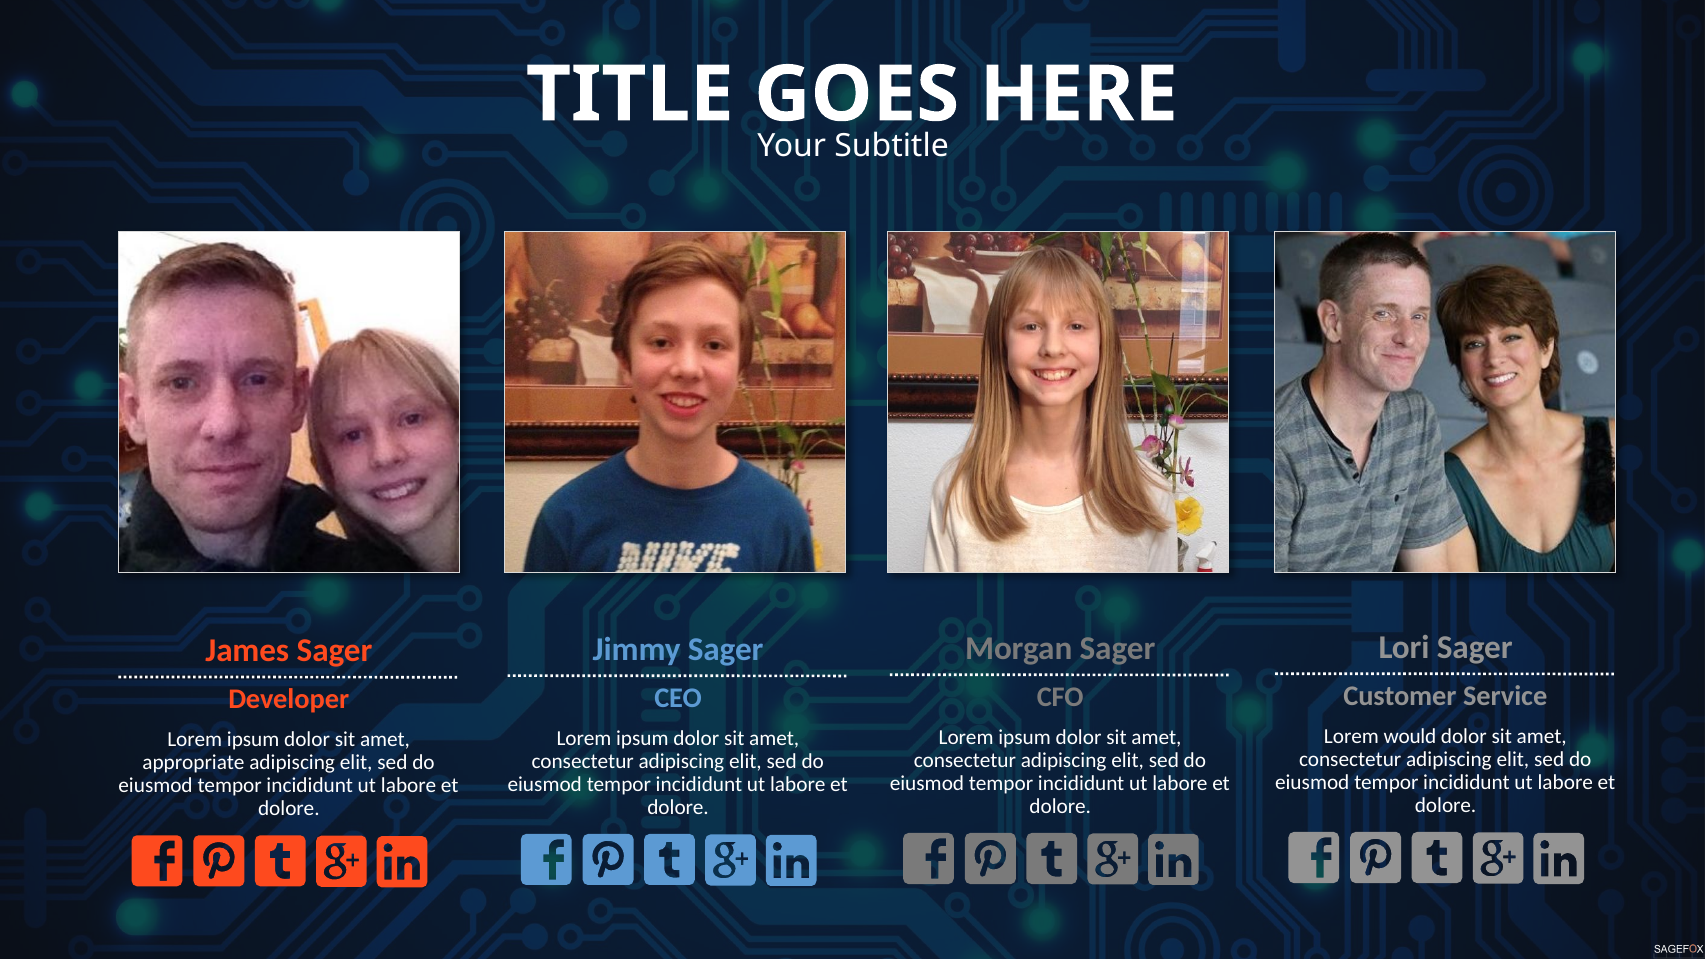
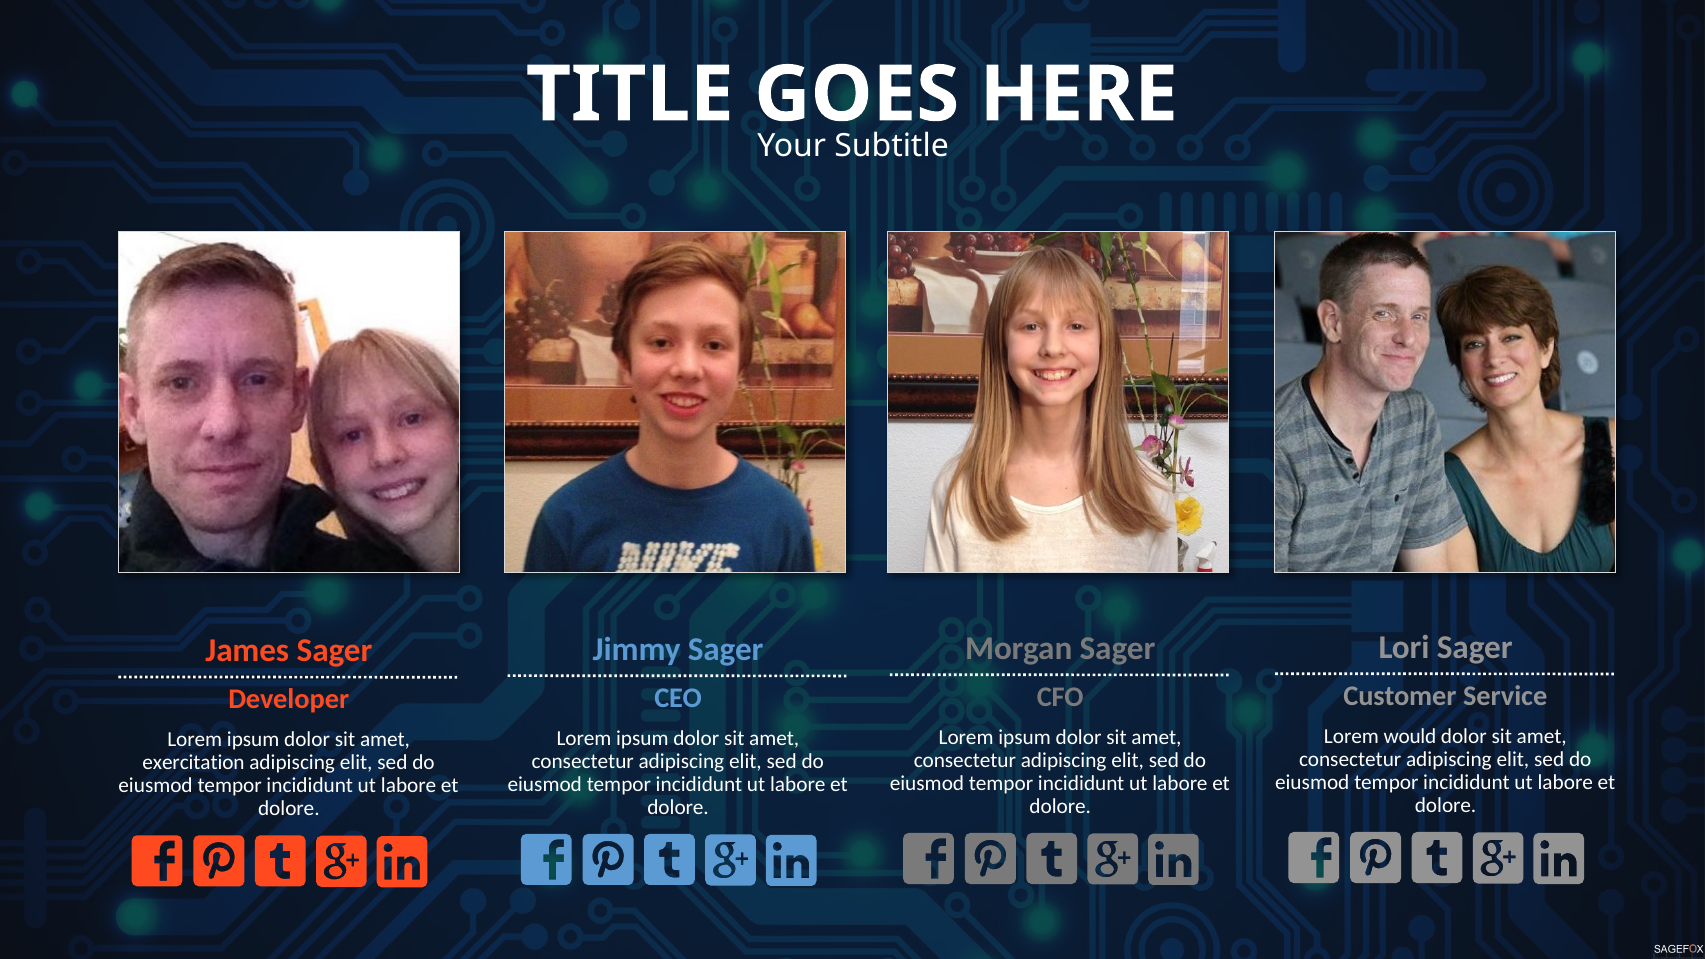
appropriate: appropriate -> exercitation (194, 763)
